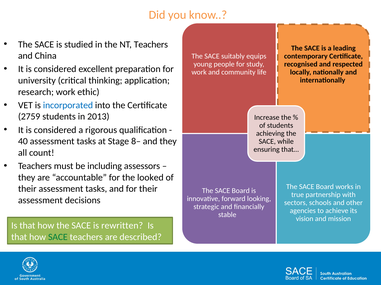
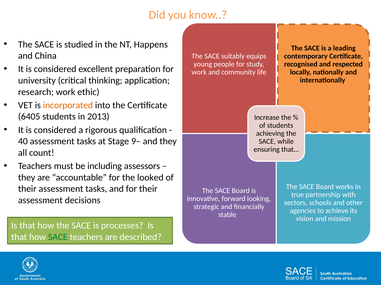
NT Teachers: Teachers -> Happens (151, 44)
incorporated colour: blue -> orange (68, 105)
2759: 2759 -> 6405 (29, 117)
8–: 8– -> 9– (136, 142)
rewritten: rewritten -> processes (122, 226)
